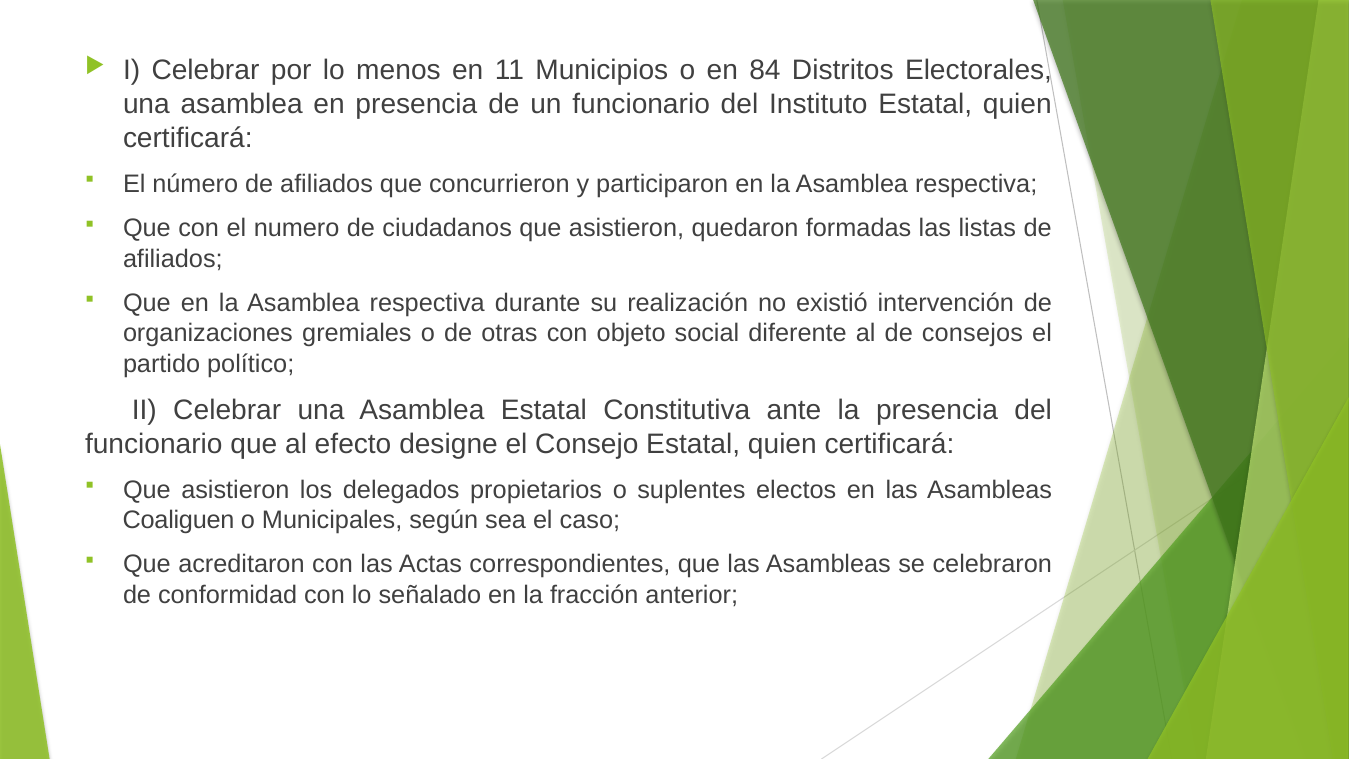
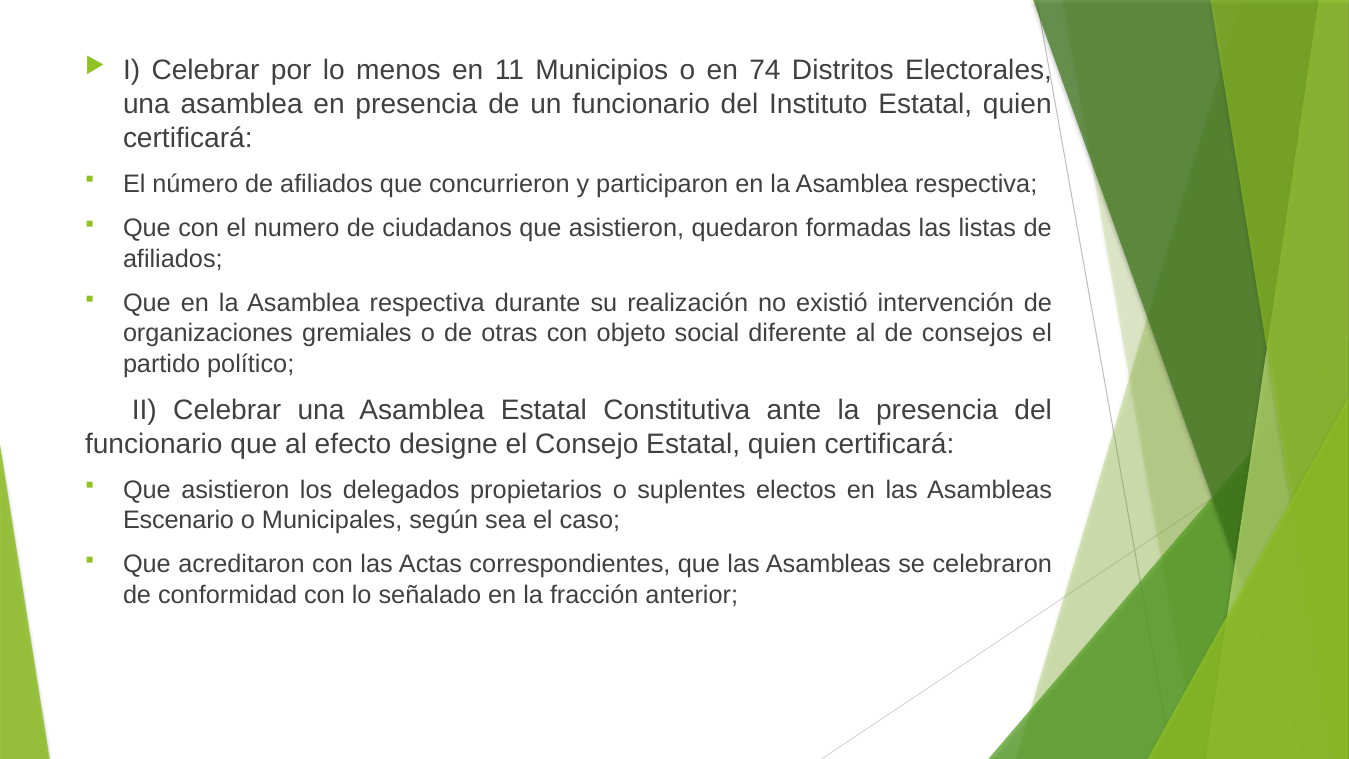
84: 84 -> 74 (765, 70)
Coaliguen: Coaliguen -> Escenario (179, 520)
